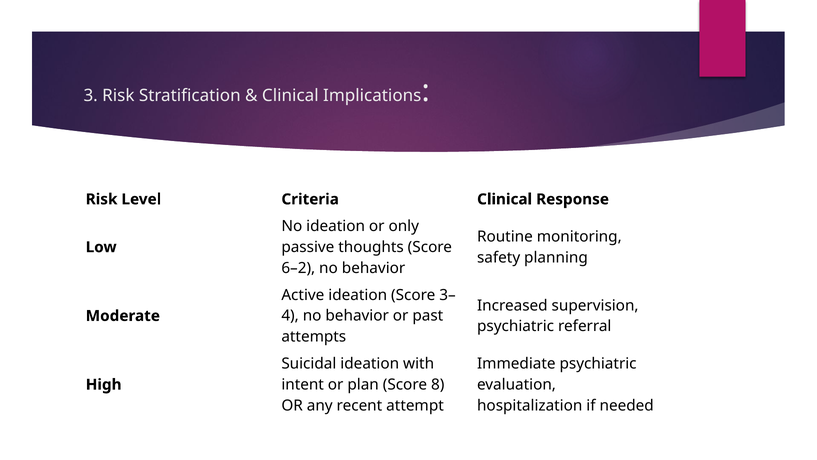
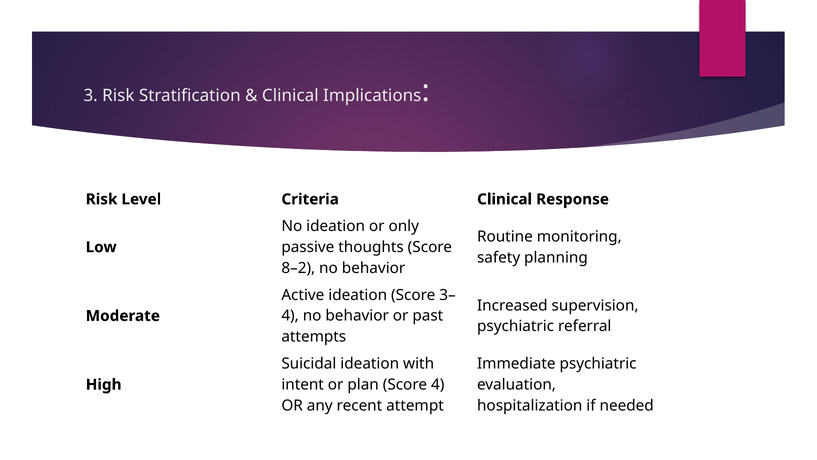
6–2: 6–2 -> 8–2 (298, 268)
Score 8: 8 -> 4 (438, 384)
